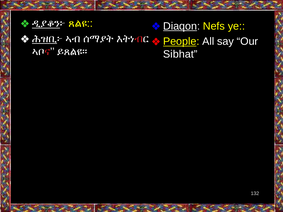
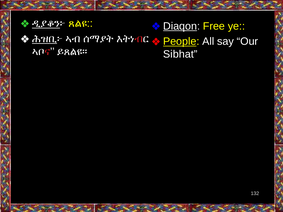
Nefs: Nefs -> Free (214, 26)
